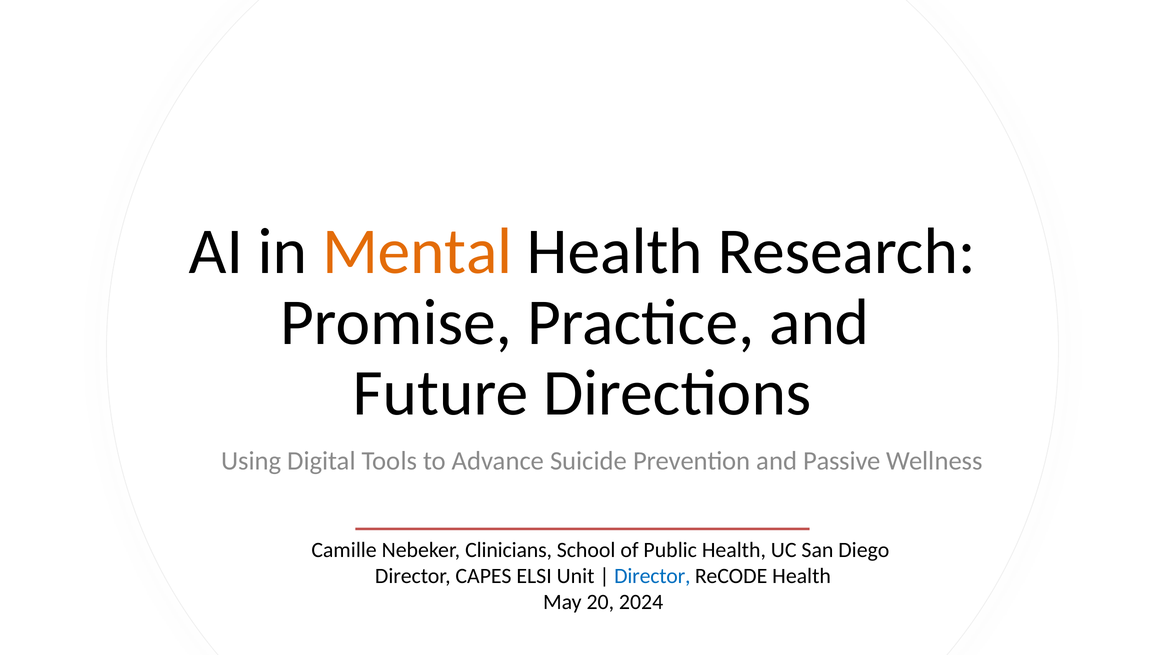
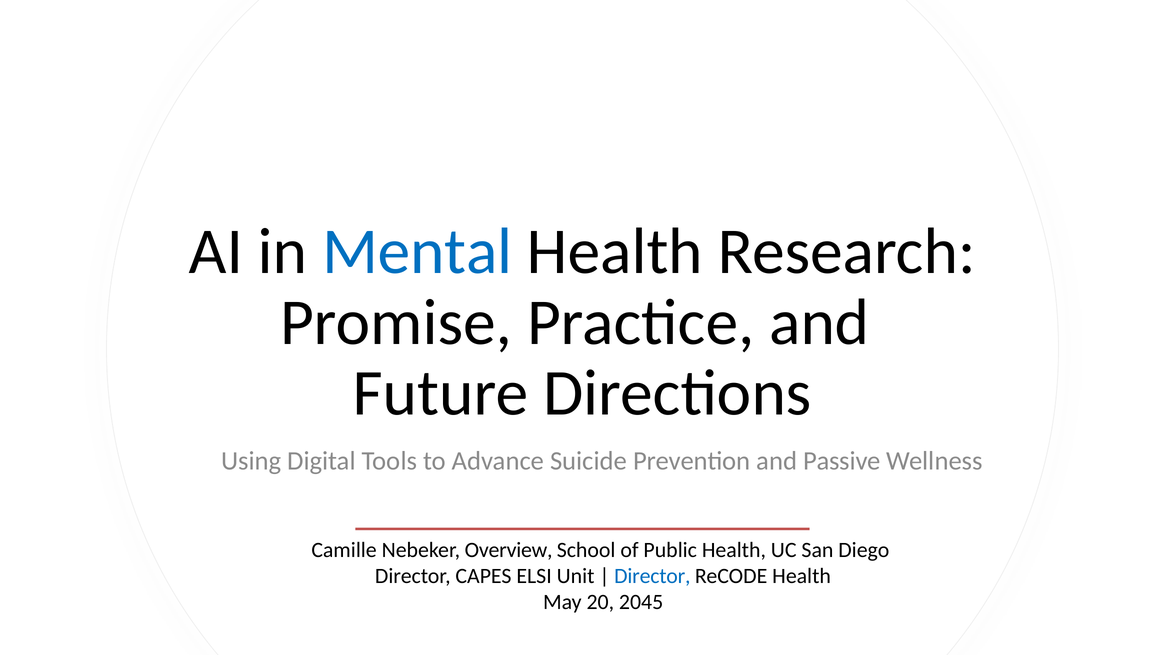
Mental colour: orange -> blue (417, 252)
Clinicians: Clinicians -> Overview (509, 550)
2024: 2024 -> 2045 (641, 602)
